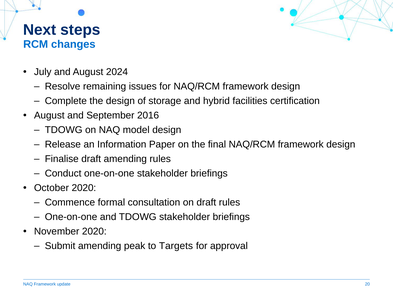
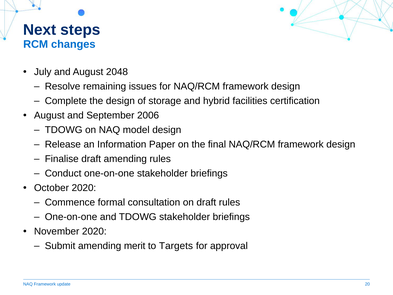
2024: 2024 -> 2048 (117, 72)
2016: 2016 -> 2006 (148, 115)
peak: peak -> merit (135, 246)
